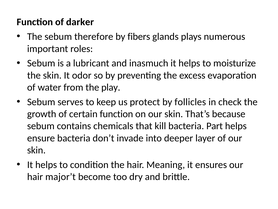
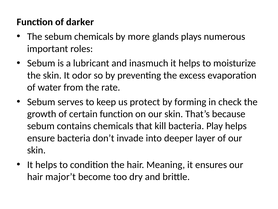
sebum therefore: therefore -> chemicals (94, 37)
fibers: fibers -> more (139, 37)
play: play -> rate (111, 87)
follicles: follicles -> forming (190, 102)
Part: Part -> Play (215, 126)
